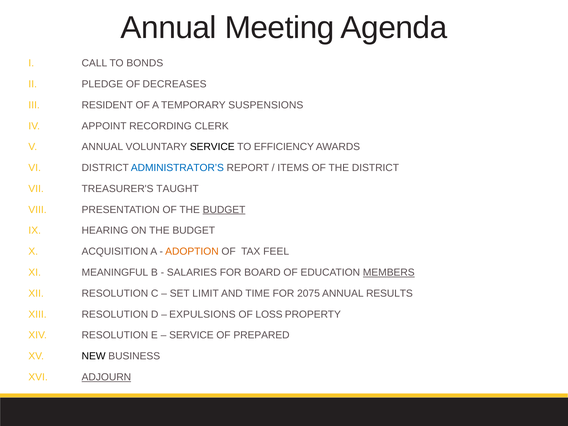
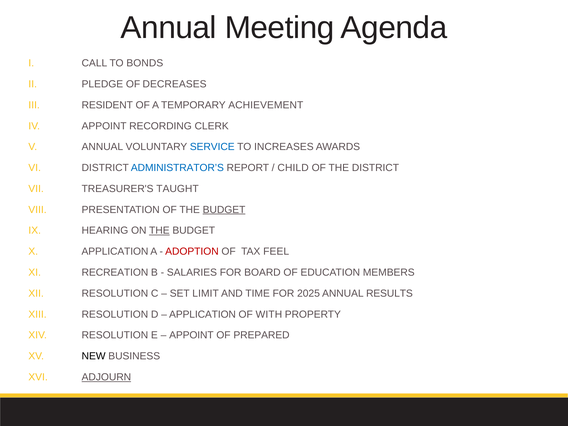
SUSPENSIONS: SUSPENSIONS -> ACHIEVEMENT (266, 105)
SERVICE colour: black -> blue (212, 147)
EFFICIENCY: EFFICIENCY -> INCREASES (284, 147)
ITEMS: ITEMS -> CHILD (293, 168)
THE underline: none -> present (159, 231)
ACQUISITION: ACQUISITION -> APPLICATION (115, 252)
ADOPTION colour: orange -> red (192, 252)
MEANINGFUL: MEANINGFUL -> RECREATION (115, 272)
MEMBERS underline: present -> none (389, 272)
2075: 2075 -> 2025 (309, 293)
EXPULSIONS: EXPULSIONS -> APPLICATION (203, 314)
LOSS: LOSS -> WITH (269, 314)
SERVICE: SERVICE -> APPOINT (191, 335)
